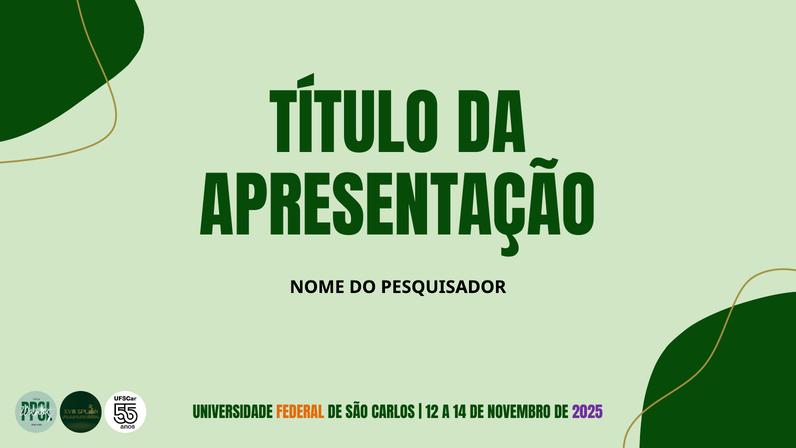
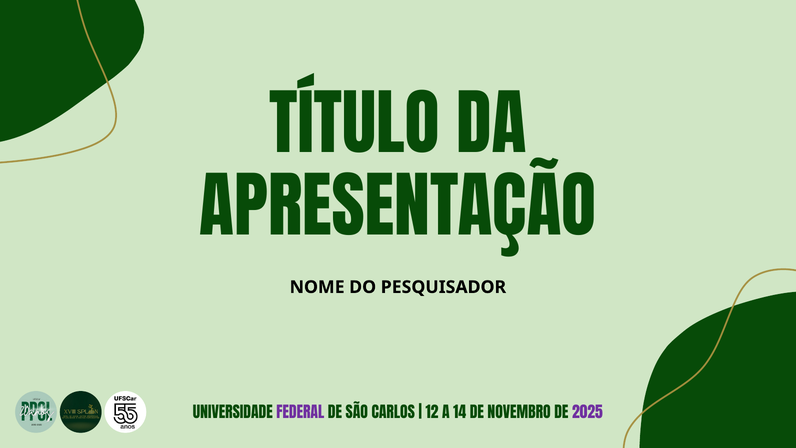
FEDERAL colour: orange -> purple (300, 413)
